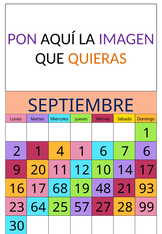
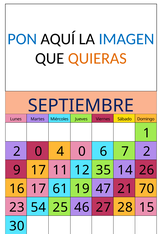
PON colour: purple -> blue (22, 39)
IMAGEN colour: purple -> blue (127, 39)
2 1: 1 -> 0 (38, 151)
4 1: 1 -> 0 (82, 151)
7 6: 6 -> 2 (147, 151)
9 20: 20 -> 17 (38, 170)
10: 10 -> 35 (103, 170)
14 17: 17 -> 26 (147, 170)
68: 68 -> 61 (60, 189)
48: 48 -> 47 (103, 189)
93: 93 -> 70 (147, 189)
64: 64 -> 54 (38, 207)
57: 57 -> 46 (82, 207)
99: 99 -> 15 (147, 207)
